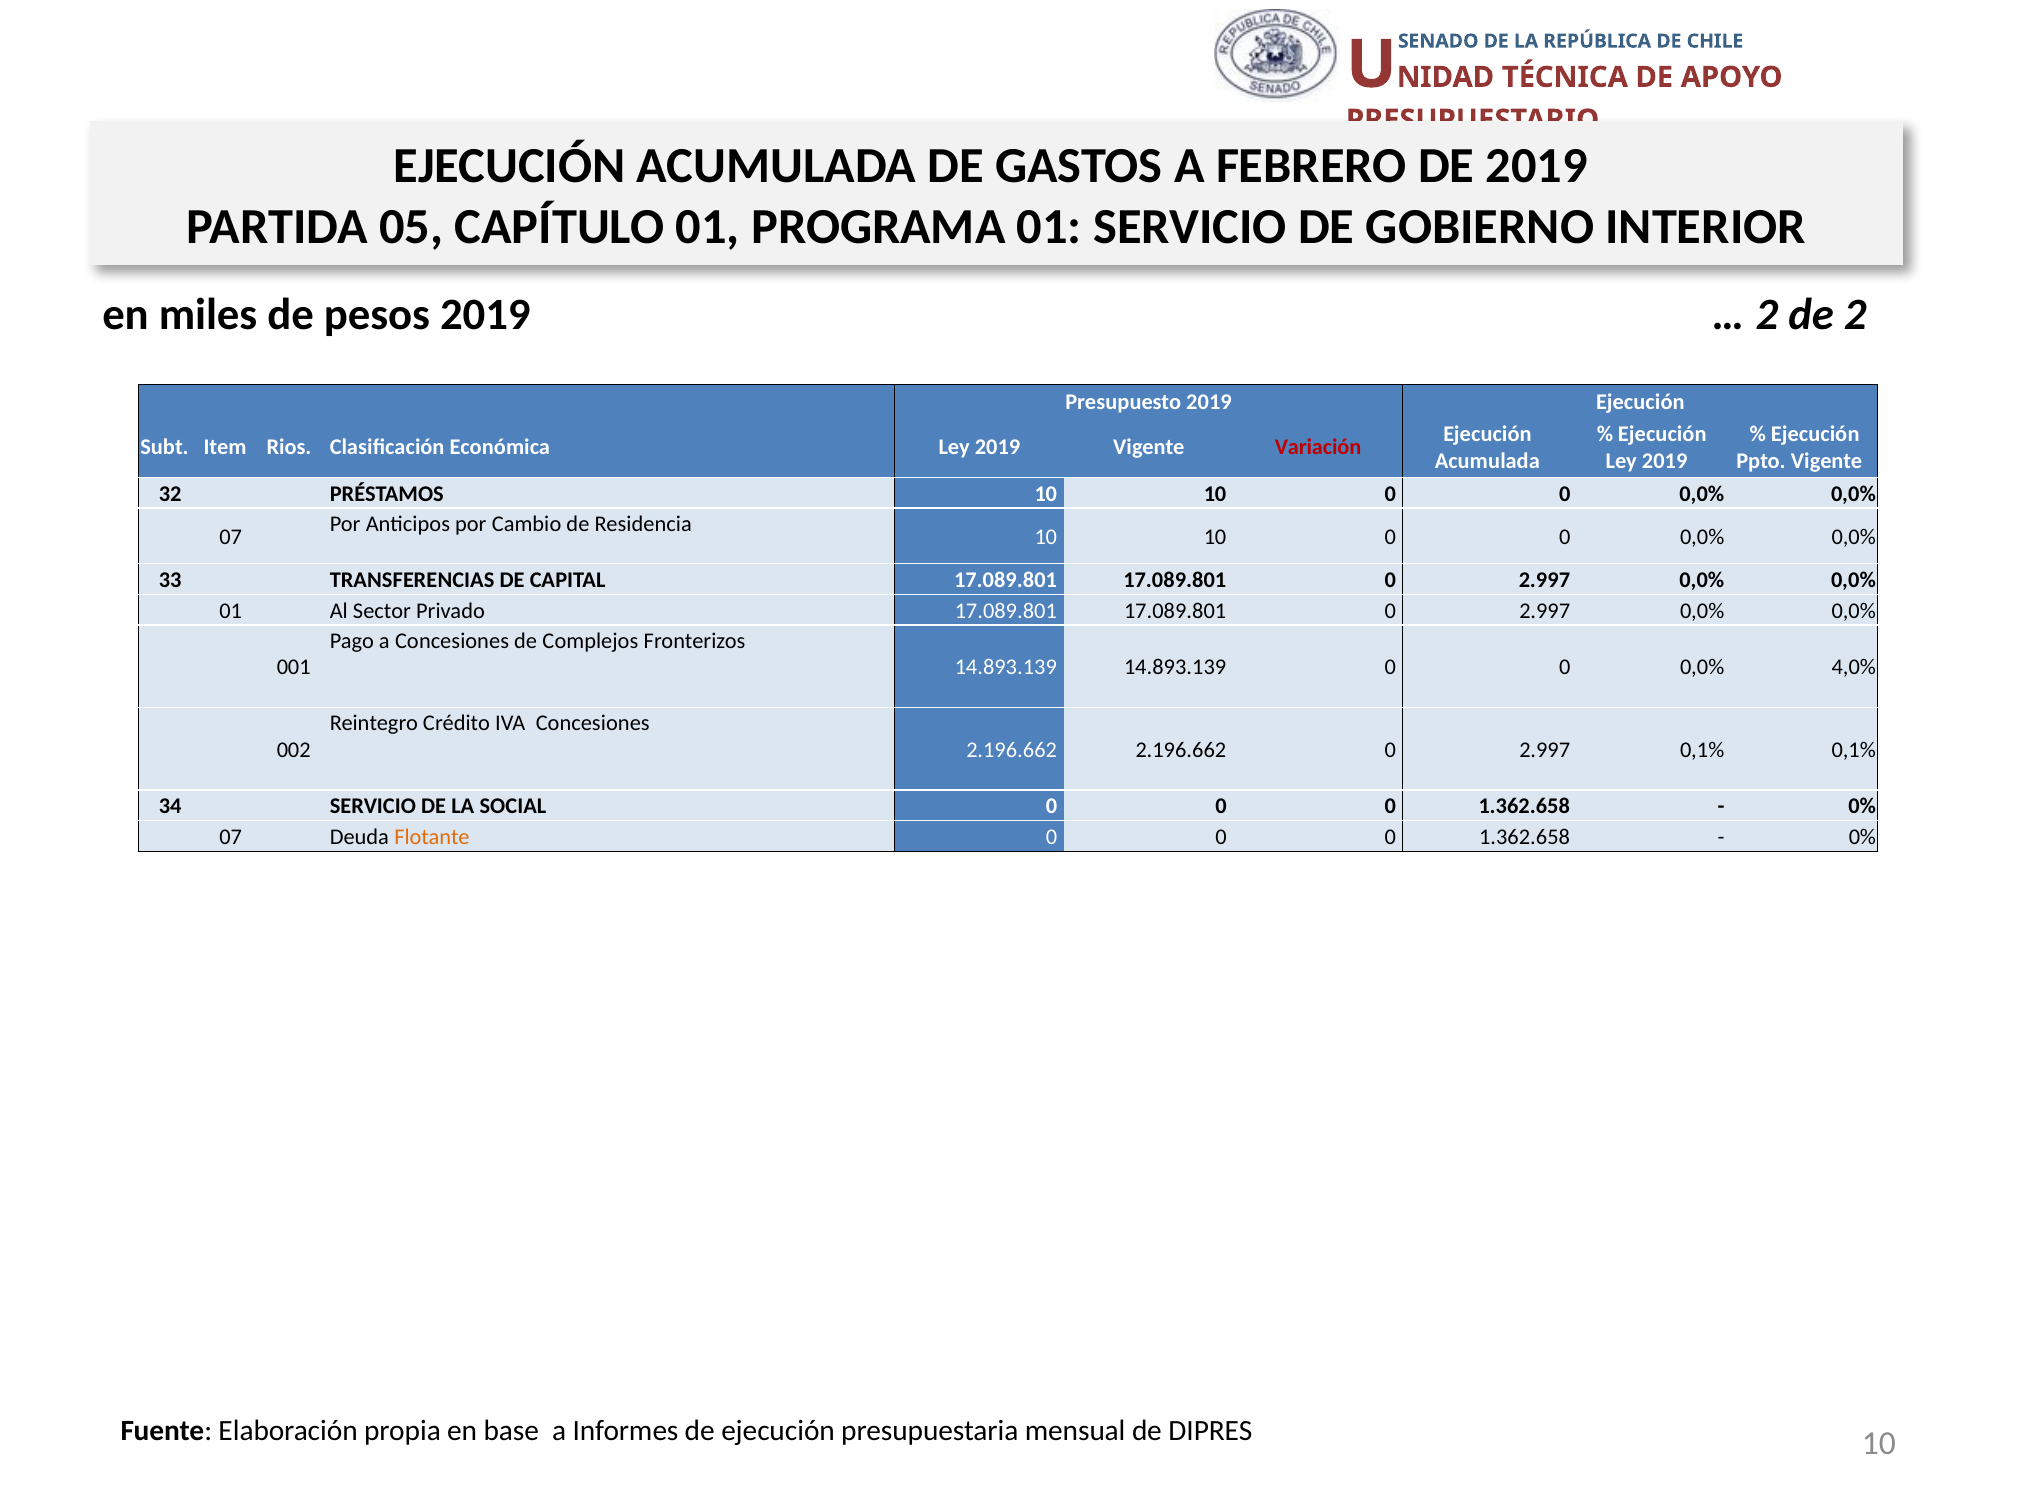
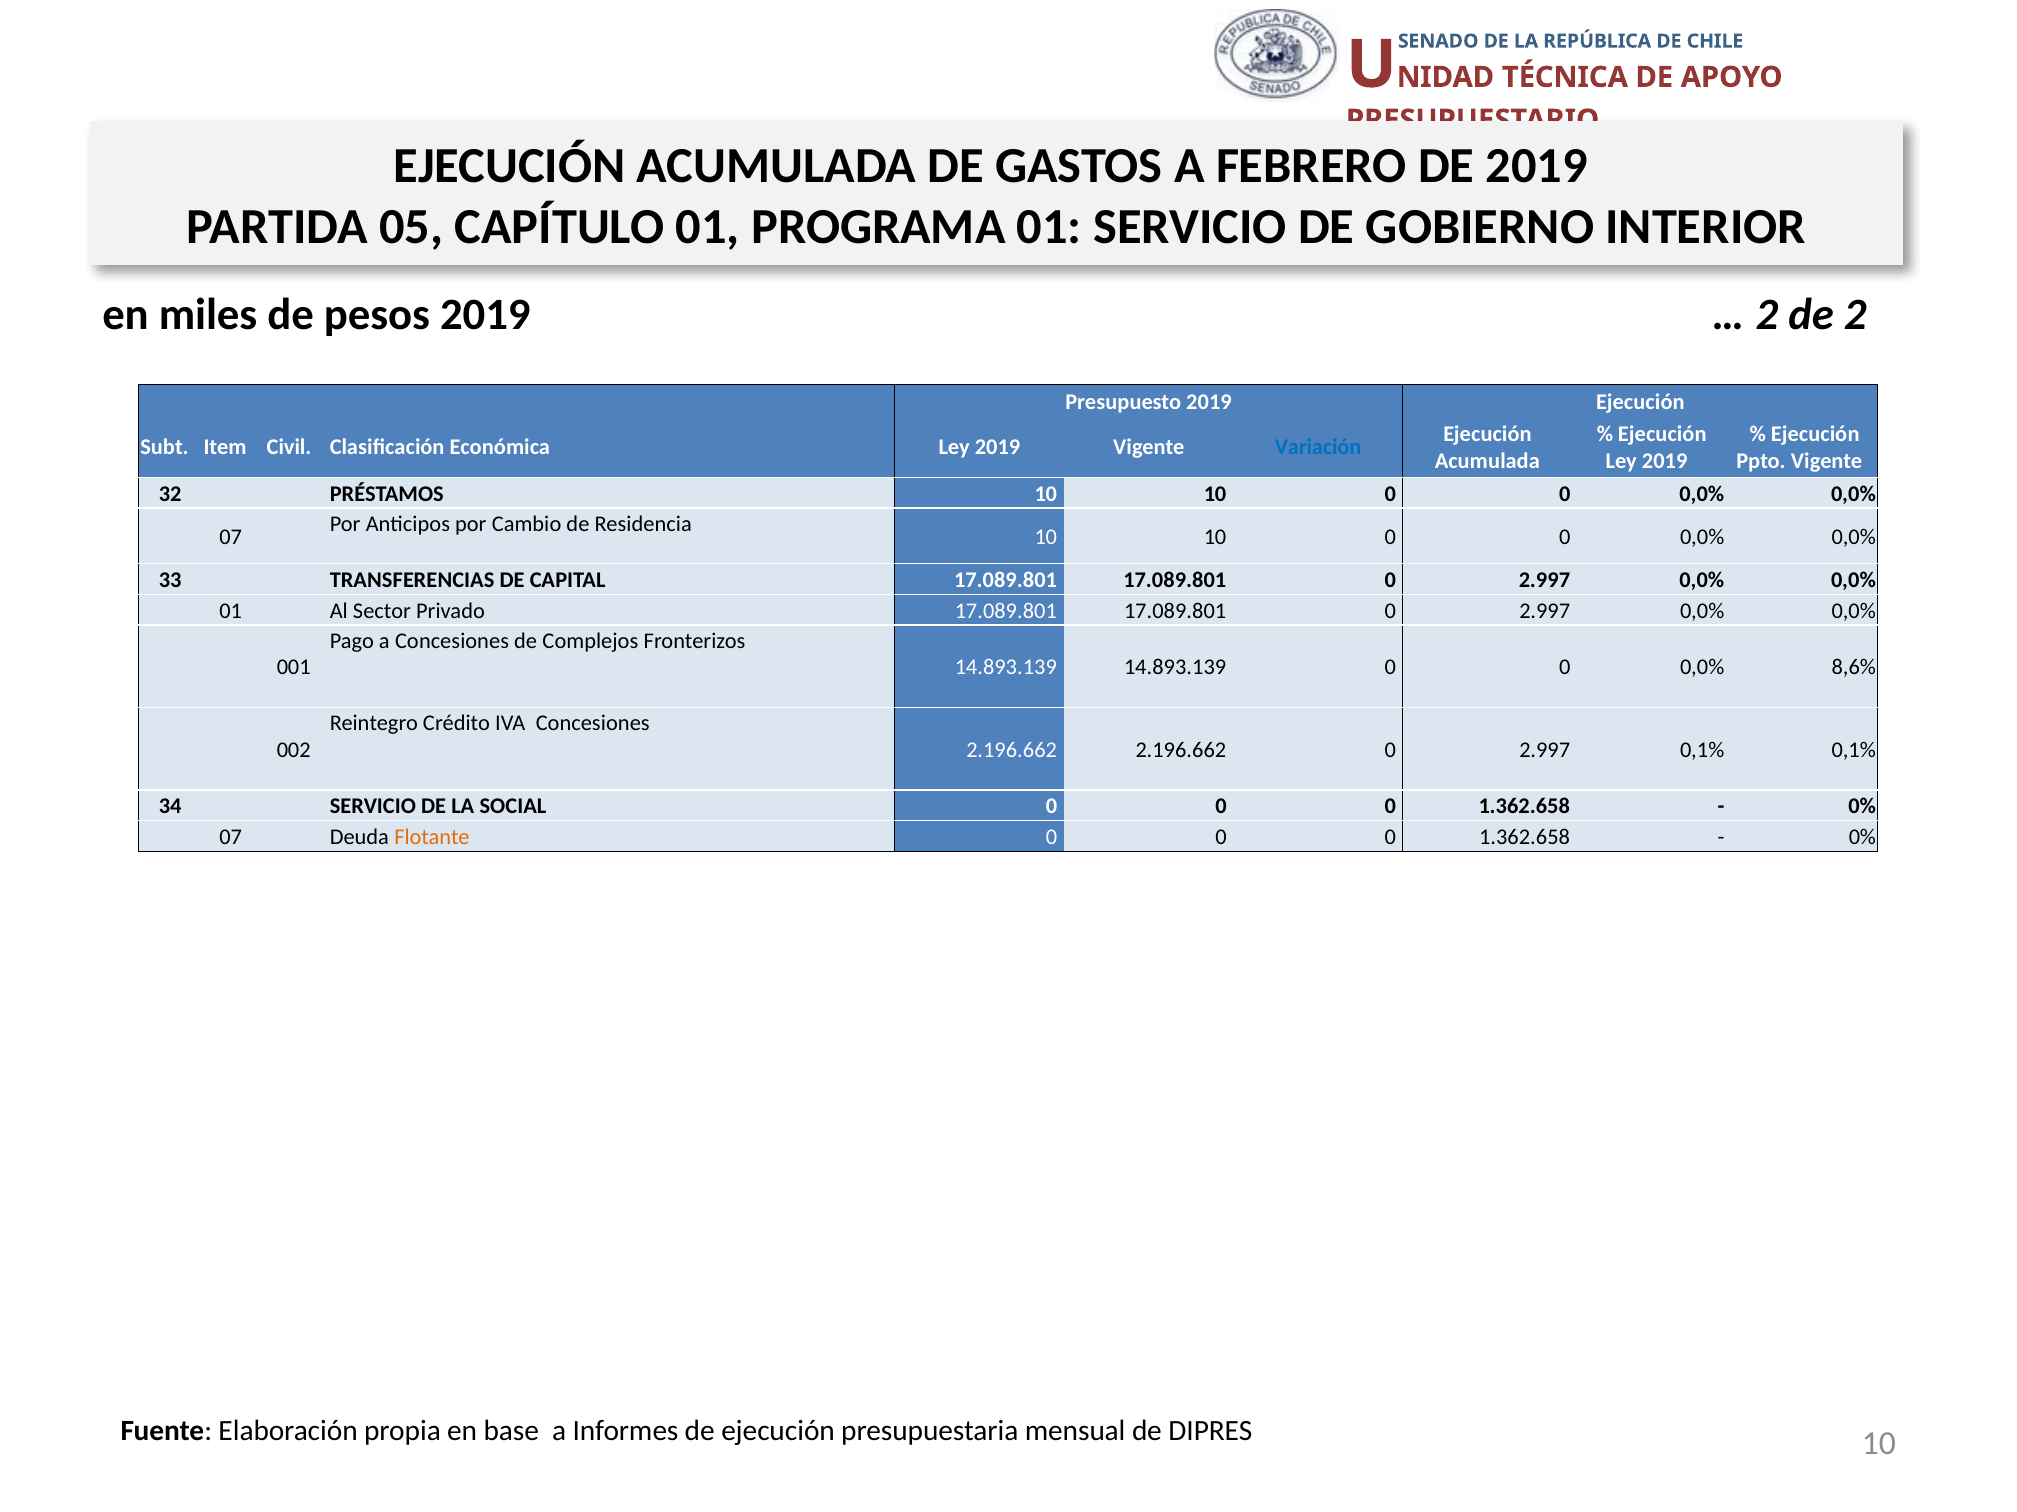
Rios: Rios -> Civil (289, 448)
Variación colour: red -> blue (1318, 448)
4,0%: 4,0% -> 8,6% (1854, 668)
